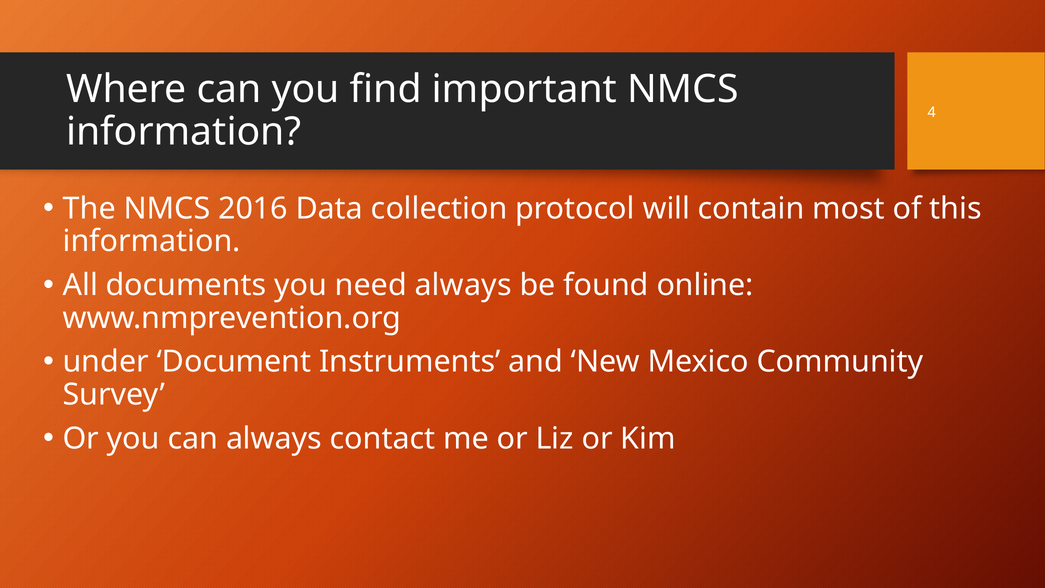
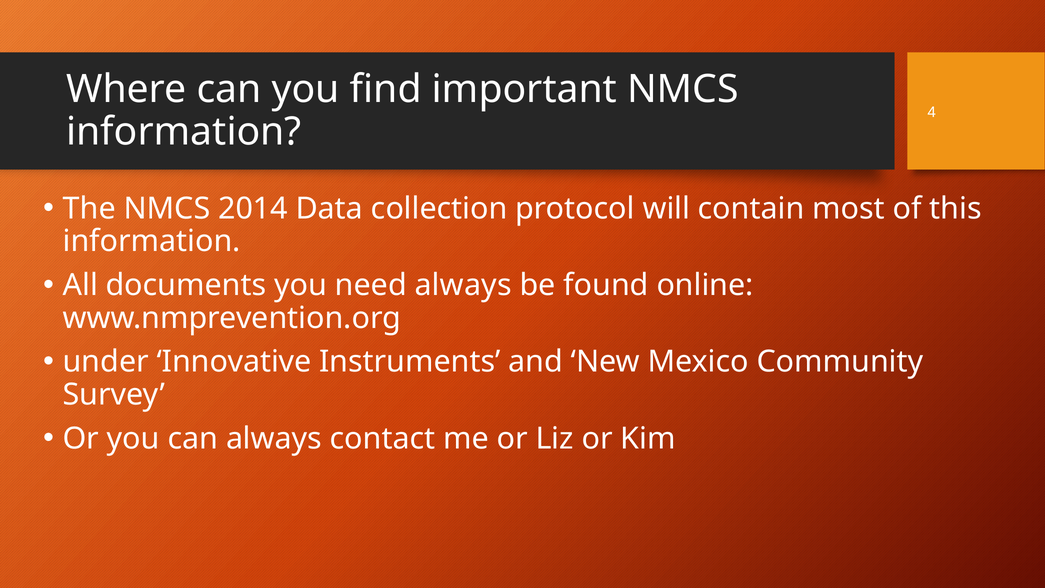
2016: 2016 -> 2014 (253, 208)
Document: Document -> Innovative (234, 362)
